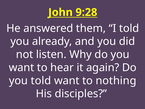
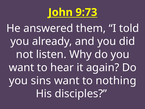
9:28: 9:28 -> 9:73 (86, 12)
you told: told -> sins (41, 80)
